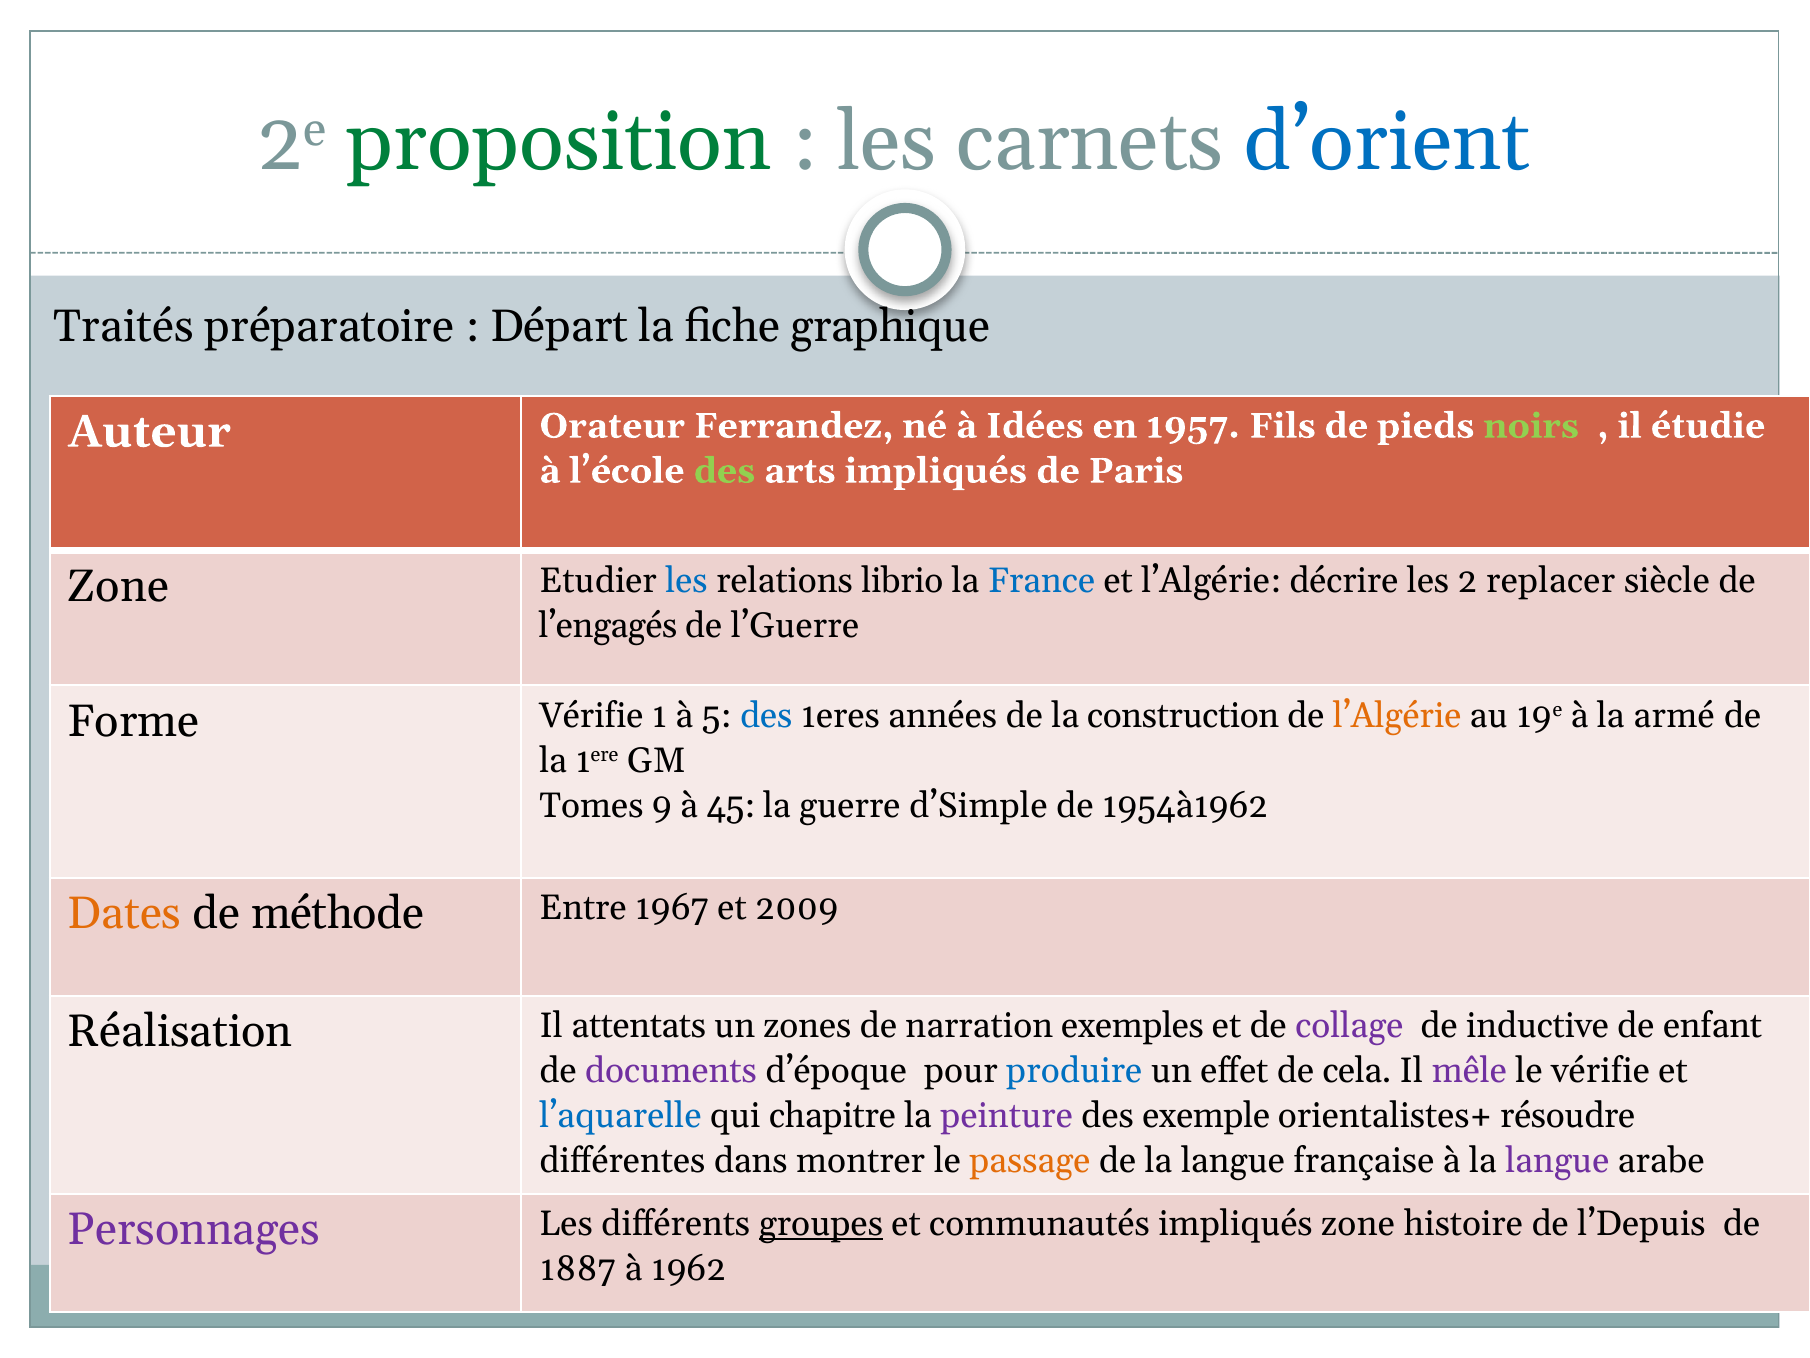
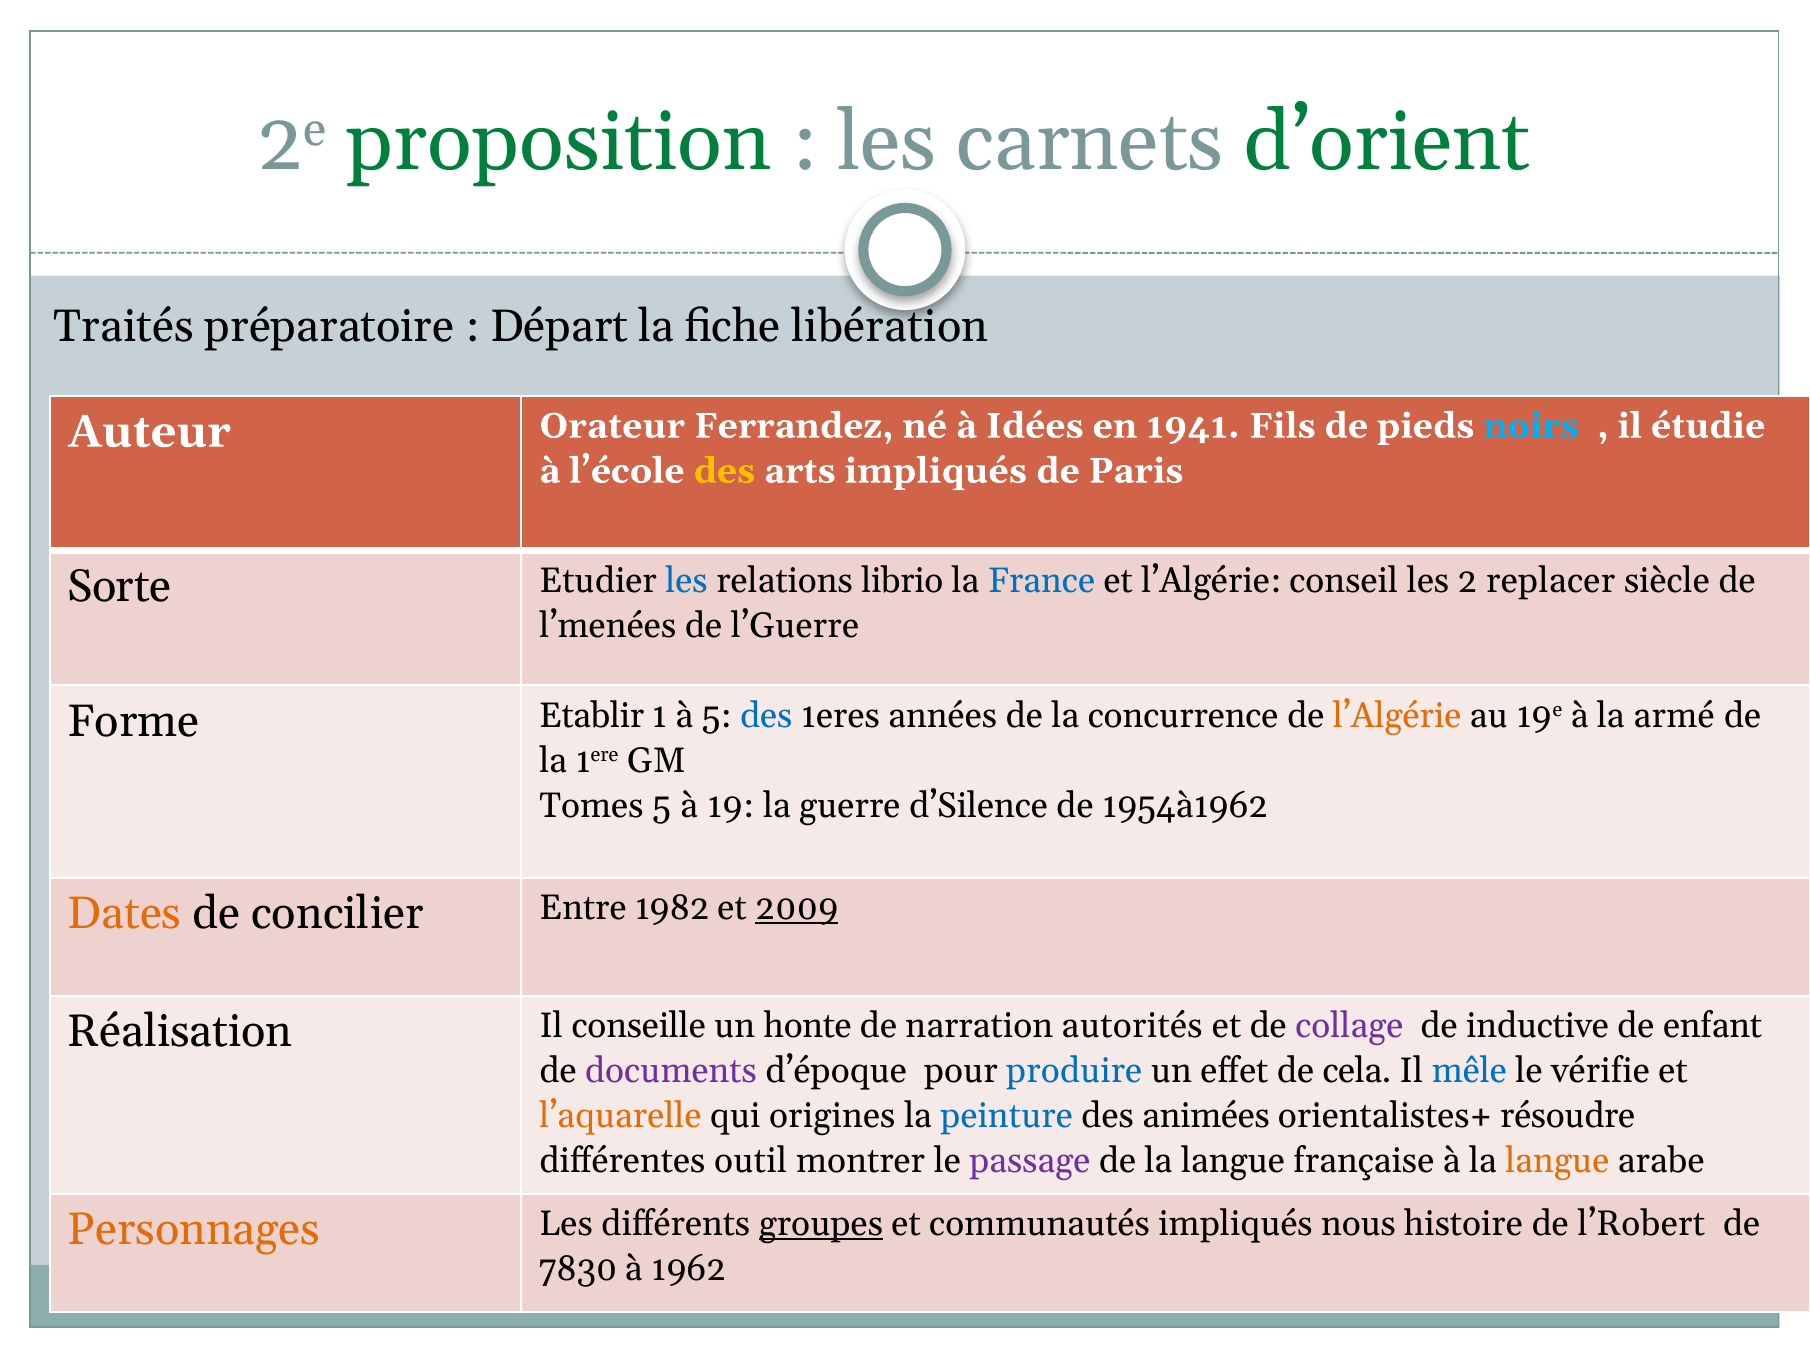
d’orient colour: blue -> green (1387, 143)
graphique: graphique -> libération (890, 327)
1957: 1957 -> 1941 (1193, 426)
noirs colour: light green -> light blue (1531, 426)
des colour: light green -> yellow (724, 471)
Zone: Zone -> Sorte (119, 586)
décrire: décrire -> conseil (1344, 581)
l’engagés: l’engagés -> l’menées (608, 626)
Forme Vérifie: Vérifie -> Etablir (592, 715)
construction: construction -> concurrence (1183, 715)
Tomes 9: 9 -> 5 (662, 805)
45: 45 -> 19 (730, 805)
d’Simple: d’Simple -> d’Silence (979, 805)
méthode: méthode -> concilier (337, 914)
1967: 1967 -> 1982 (672, 908)
2009 underline: none -> present (797, 908)
attentats: attentats -> conseille (639, 1026)
zones: zones -> honte (808, 1026)
exemples: exemples -> autorités (1132, 1026)
mêle colour: purple -> blue (1469, 1071)
l’aquarelle colour: blue -> orange (620, 1116)
chapitre: chapitre -> origines (832, 1116)
peinture colour: purple -> blue (1007, 1116)
exemple: exemple -> animées (1206, 1116)
dans: dans -> outil (751, 1161)
passage colour: orange -> purple (1030, 1161)
langue colour: purple -> orange (1557, 1161)
Personnages colour: purple -> orange (194, 1229)
impliqués zone: zone -> nous (1358, 1224)
l’Depuis: l’Depuis -> l’Robert (1641, 1224)
1887: 1887 -> 7830 (578, 1269)
